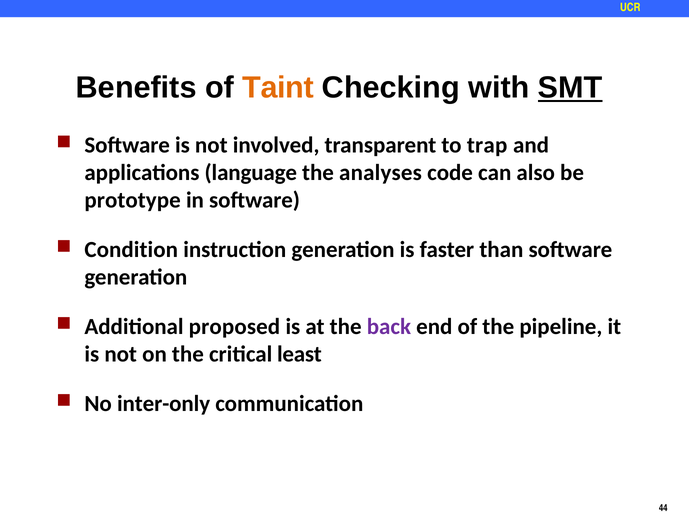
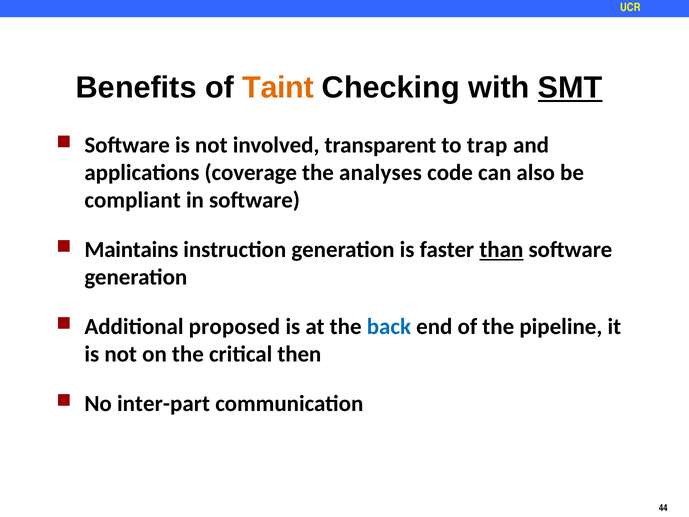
language: language -> coverage (251, 173)
prototype: prototype -> compliant (133, 200)
Condition: Condition -> Maintains (131, 250)
than underline: none -> present (501, 250)
back colour: purple -> blue (389, 327)
least: least -> then (299, 354)
inter-only: inter-only -> inter-part (164, 404)
